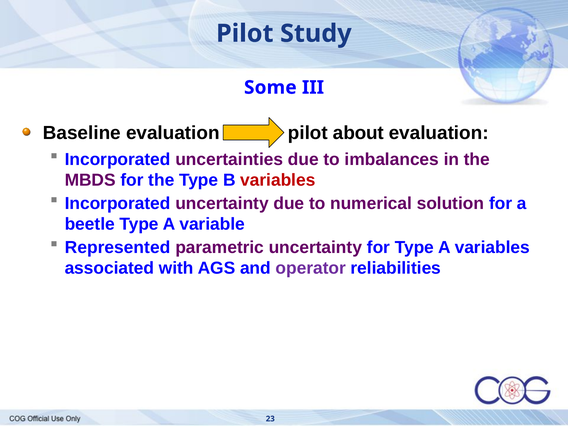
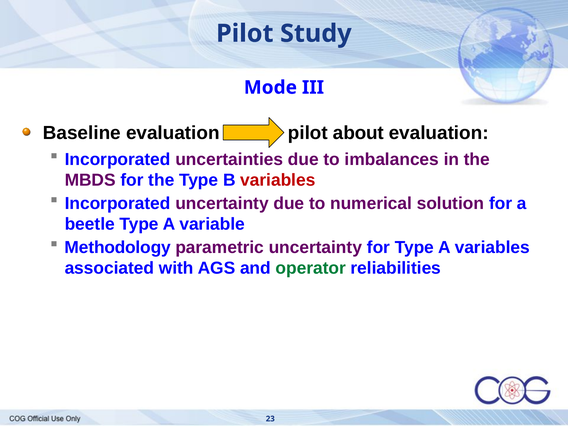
Some: Some -> Mode (270, 87)
Represented: Represented -> Methodology (118, 247)
operator colour: purple -> green (311, 268)
